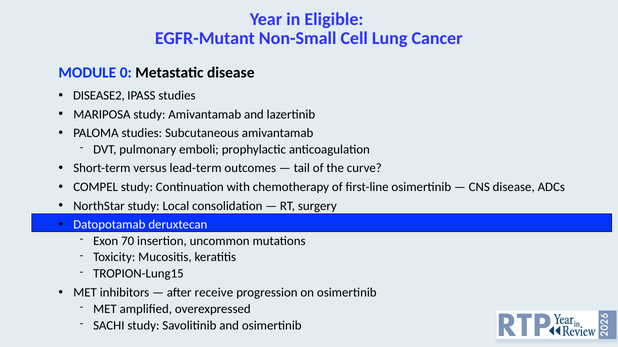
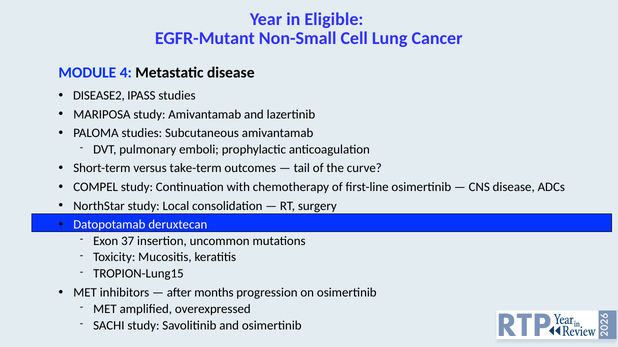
0: 0 -> 4 (126, 73)
lead-term: lead-term -> take-term (196, 169)
70: 70 -> 37 (128, 241)
receive: receive -> months (214, 293)
